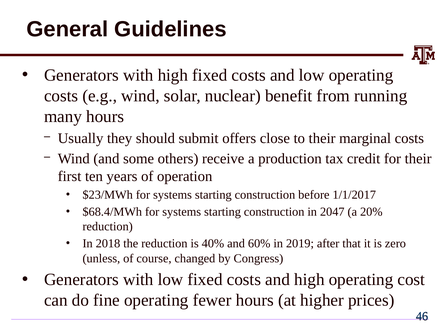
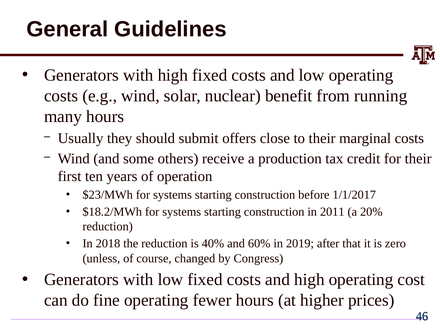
$68.4/MWh: $68.4/MWh -> $18.2/MWh (112, 212)
2047: 2047 -> 2011 (332, 212)
